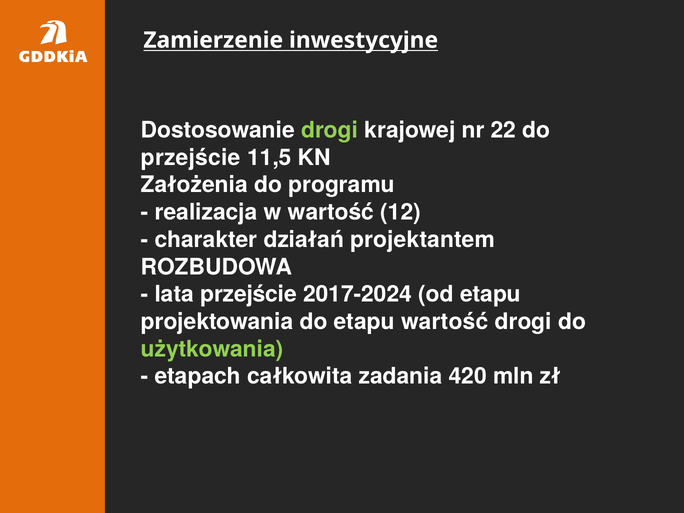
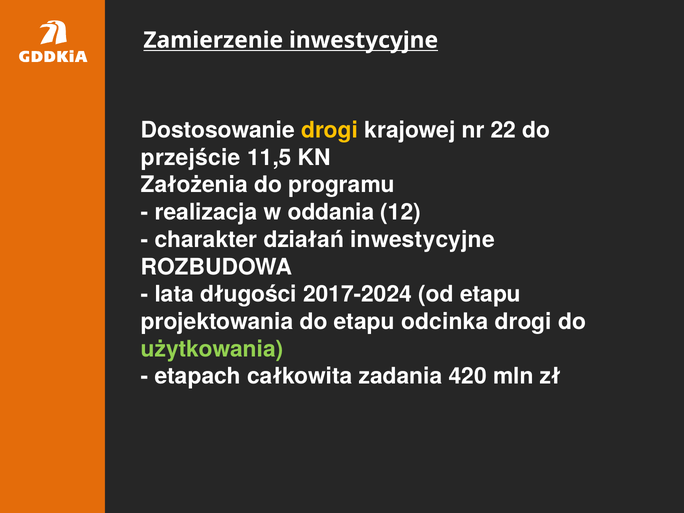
drogi colour: light green -> yellow (330, 130)
w wartość: wartość -> oddania (331, 212)
działań projektantem: projektantem -> inwestycyjne (423, 240)
lata przejście: przejście -> długości (249, 294)
etapu wartość: wartość -> odcinka (445, 322)
